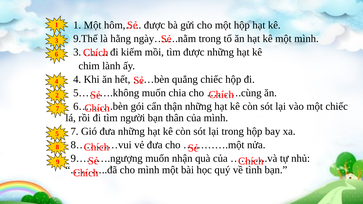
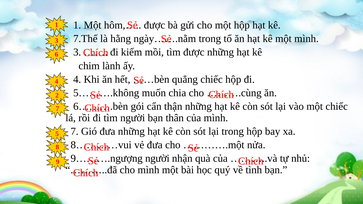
9.Thế: 9.Thế -> 7.Thế (85, 39)
muốn: muốn -> người (157, 159)
